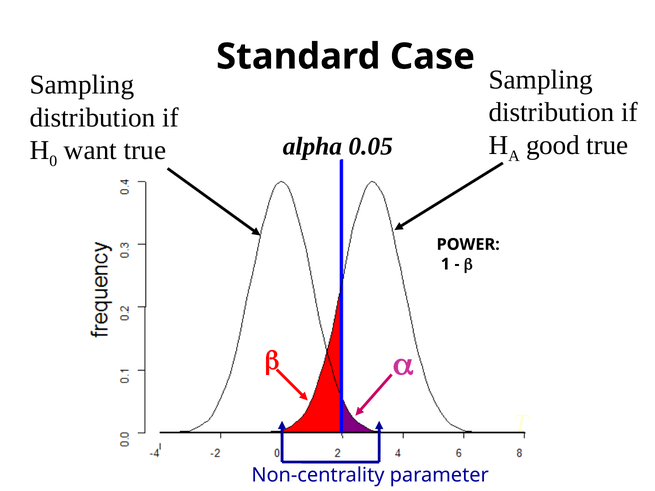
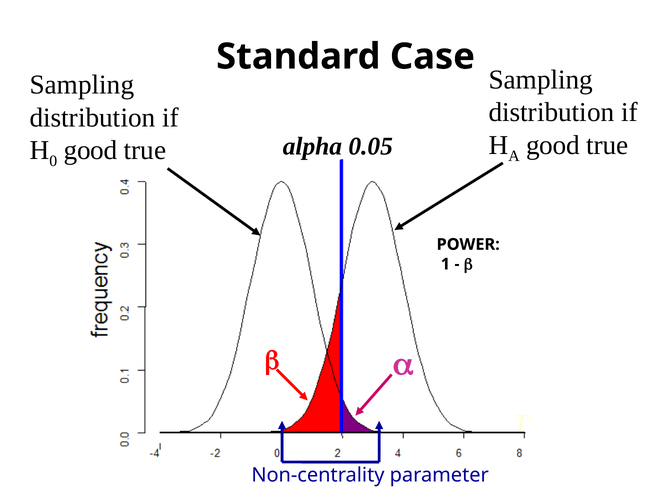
want: want -> good (91, 150)
